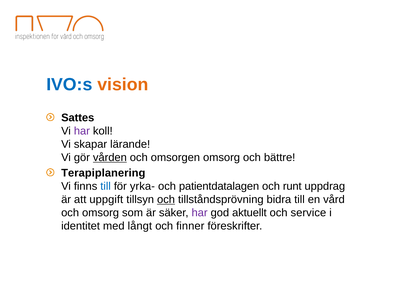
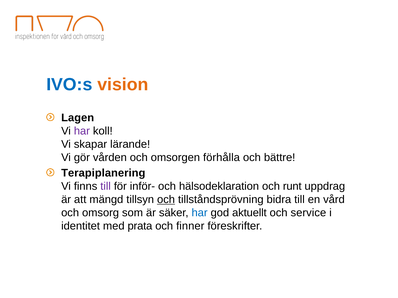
Sattes: Sattes -> Lagen (78, 118)
vården underline: present -> none (110, 158)
omsorgen omsorg: omsorg -> förhålla (221, 158)
till colour: blue -> purple (106, 187)
yrka-: yrka- -> inför- (142, 187)
patientdatalagen: patientdatalagen -> hälsodeklaration (219, 187)
uppgift: uppgift -> mängd (106, 200)
har colour: purple -> blue (200, 213)
långt: långt -> prata (140, 226)
